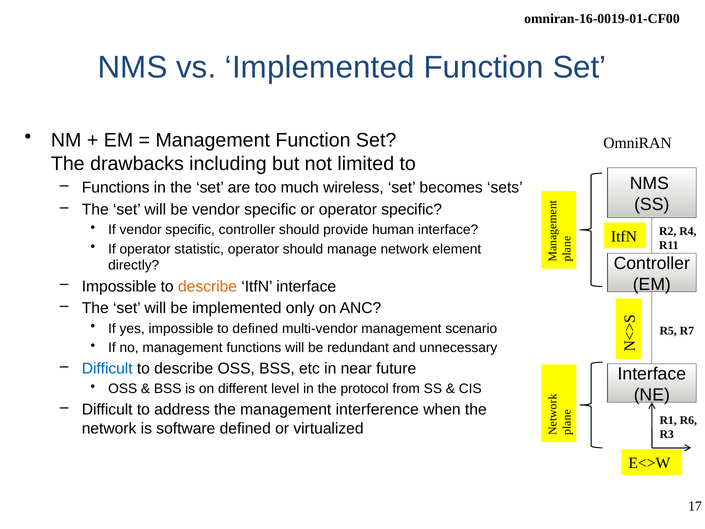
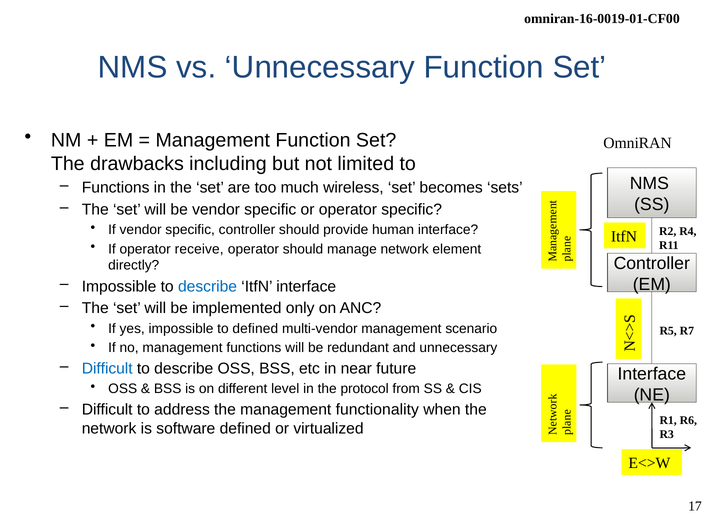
vs Implemented: Implemented -> Unnecessary (320, 67)
statistic: statistic -> receive (199, 249)
describe colour: orange -> blue (208, 286)
interference: interference -> functionality (377, 410)
